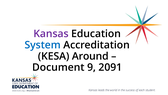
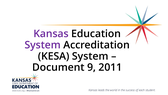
System colour: blue -> purple (43, 45)
KESA Around: Around -> System (90, 56)
2091: 2091 -> 2011 (110, 67)
